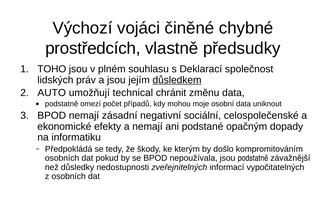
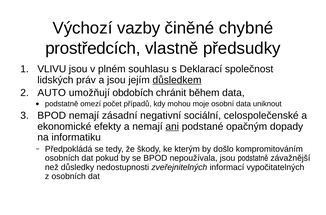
vojáci: vojáci -> vazby (139, 28)
TOHO: TOHO -> VLIVU (52, 69)
technical: technical -> obdobích (133, 93)
změnu: změnu -> během (204, 93)
ani underline: none -> present (172, 126)
